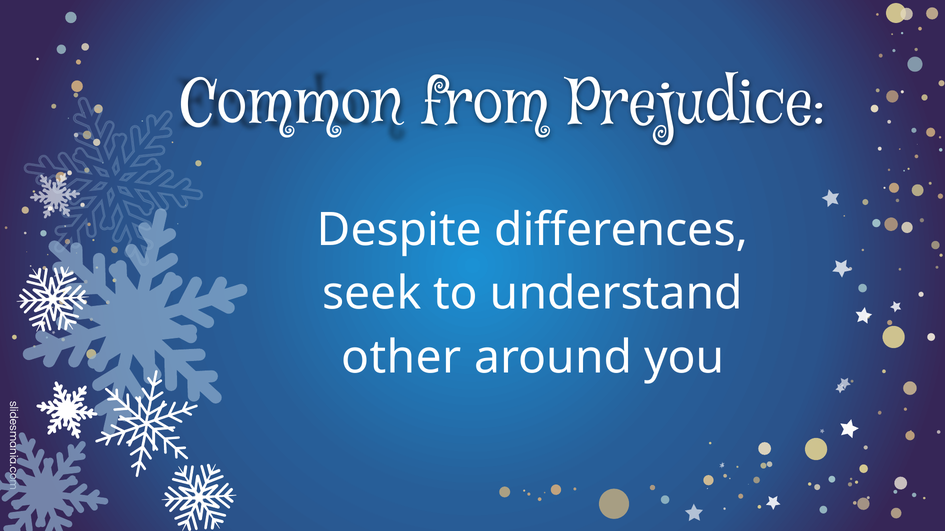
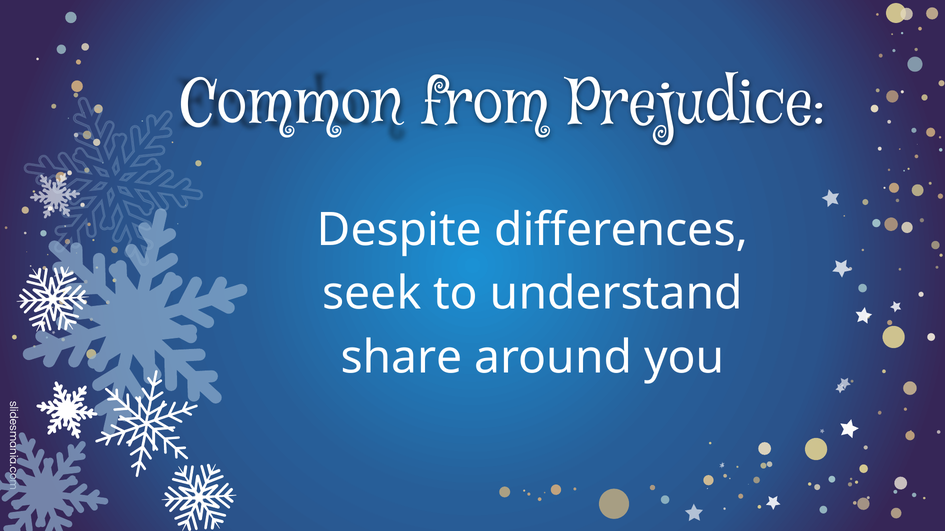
other: other -> share (402, 358)
